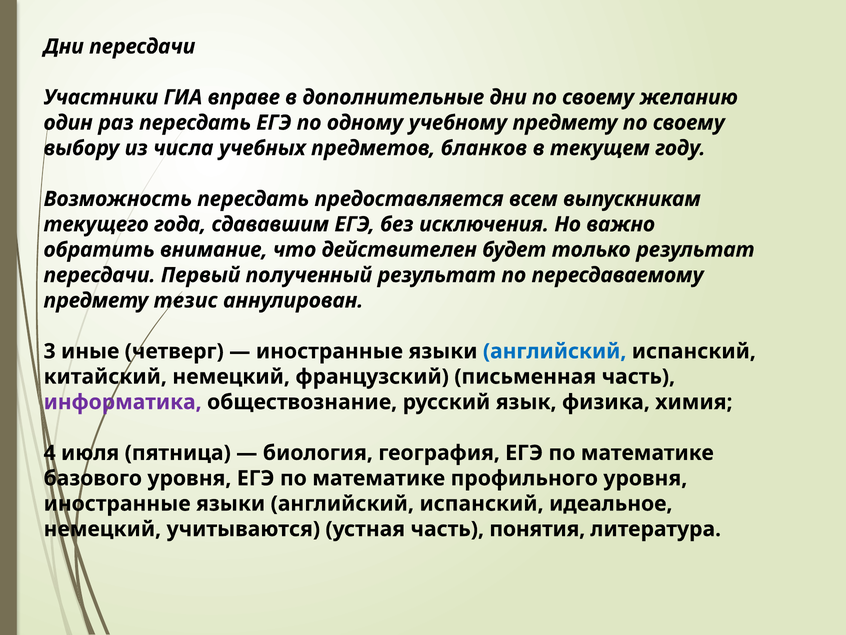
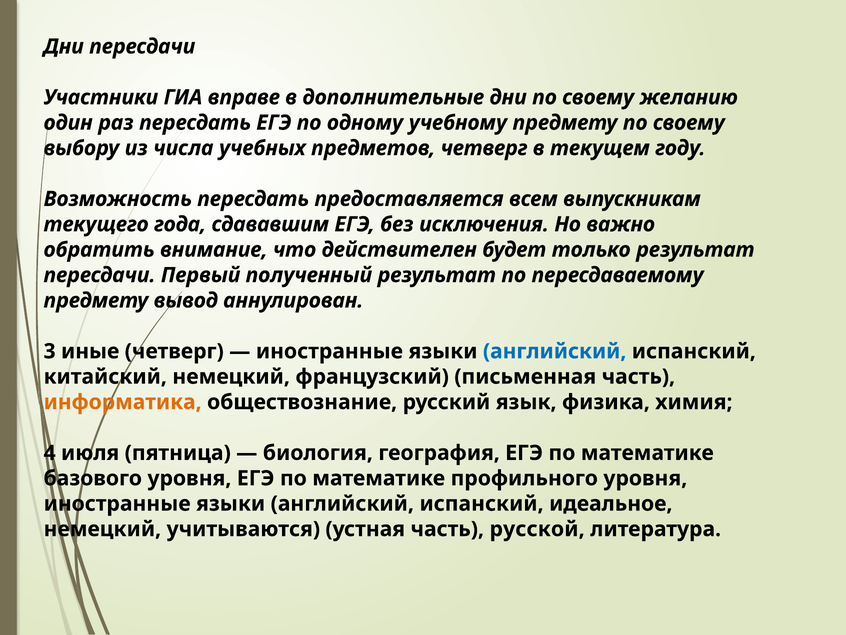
предметов бланков: бланков -> четверг (484, 148)
тезис: тезис -> вывод (186, 300)
информатика colour: purple -> orange (123, 402)
понятия: понятия -> русской (537, 529)
